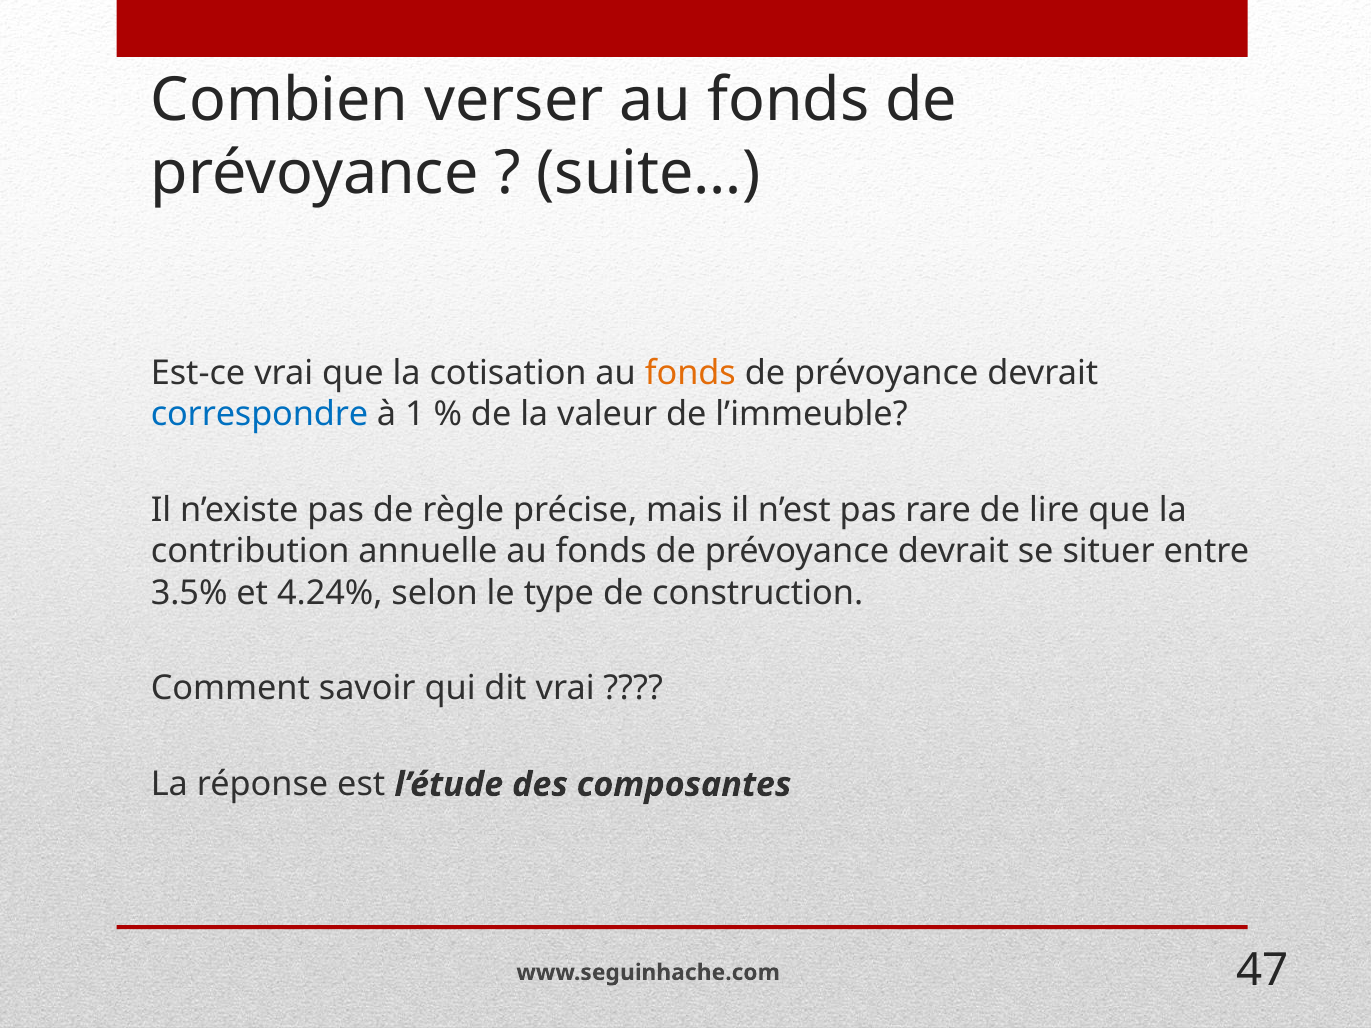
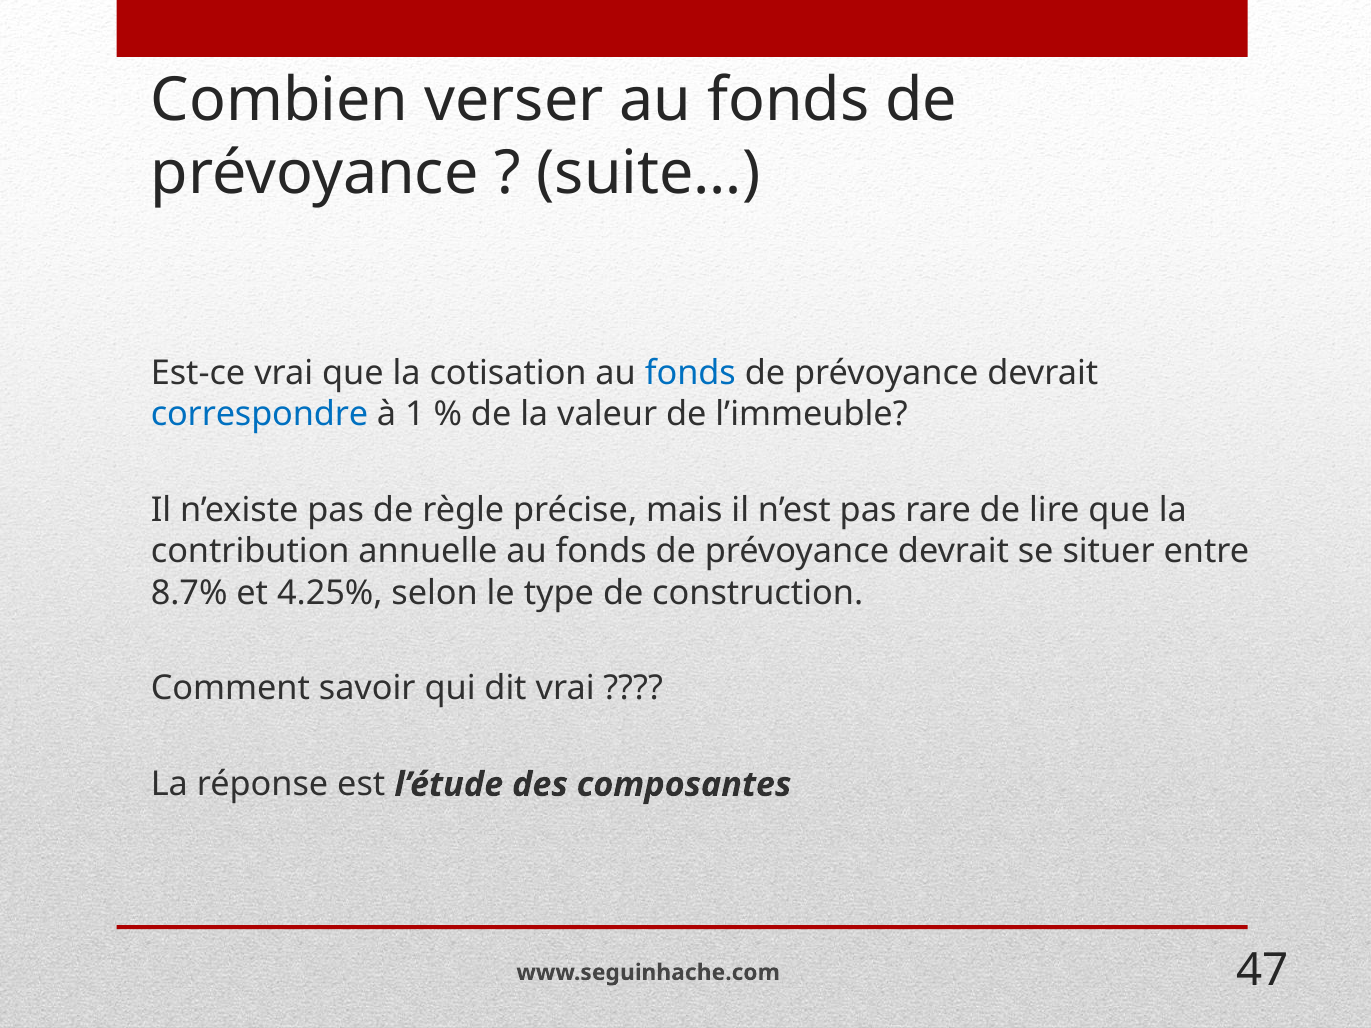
fonds colour: orange -> blue (690, 373)
3.5%: 3.5% -> 8.7% (189, 593)
4.24%: 4.24% -> 4.25% (330, 593)
